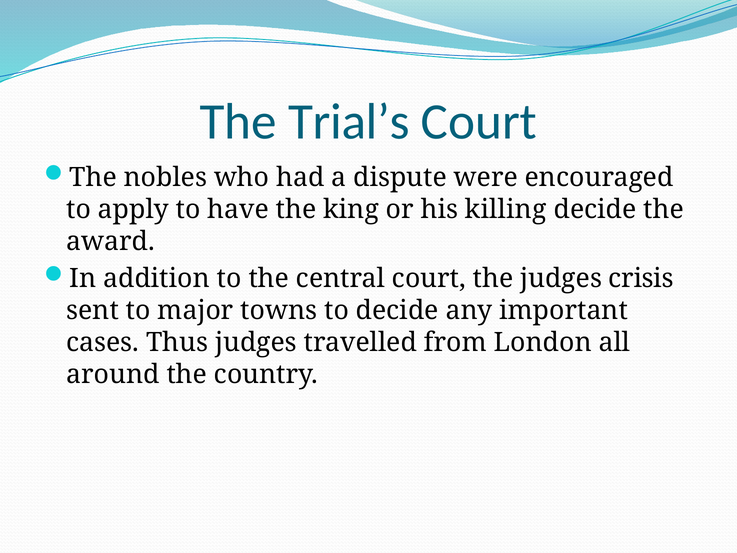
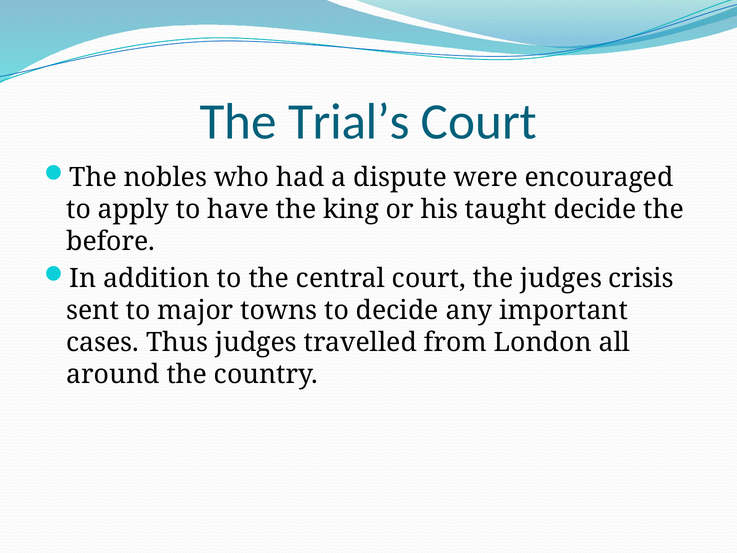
killing: killing -> taught (506, 209)
award: award -> before (111, 241)
